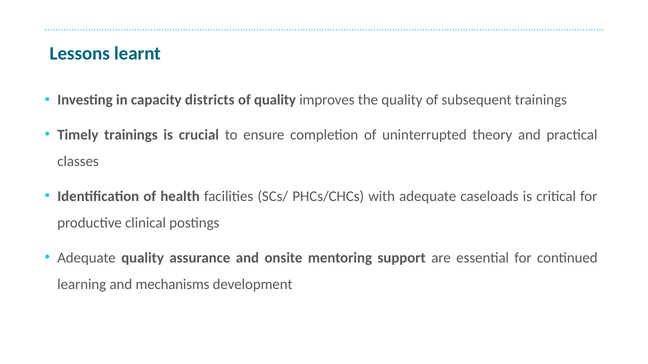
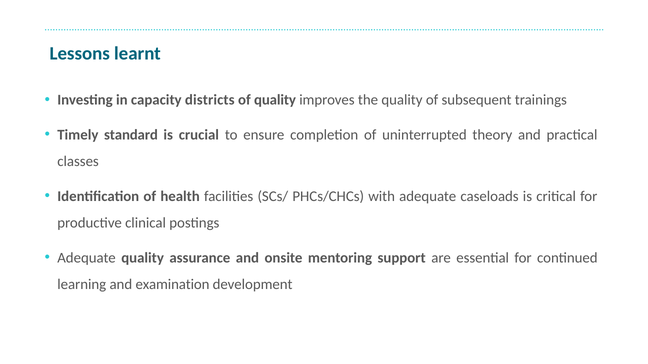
Timely trainings: trainings -> standard (131, 135)
mechanisms: mechanisms -> examination (172, 285)
